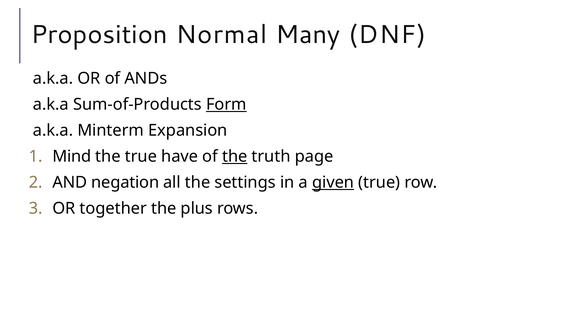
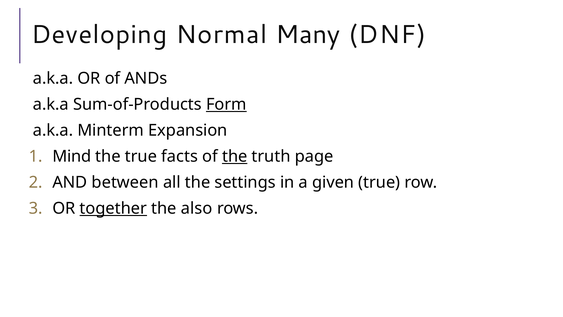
Proposition: Proposition -> Developing (99, 34)
have: have -> facts (180, 156)
negation: negation -> between (125, 182)
given underline: present -> none (333, 182)
together underline: none -> present (113, 208)
plus: plus -> also (197, 208)
